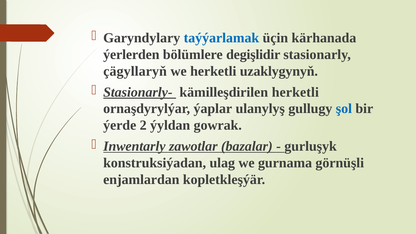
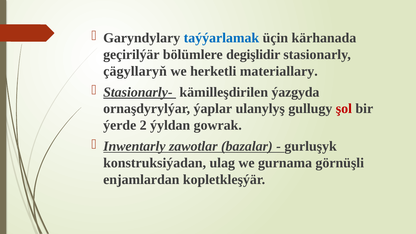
ýerlerden: ýerlerden -> geçirilýär (131, 54)
uzaklygynyň: uzaklygynyň -> materiallary (279, 71)
kämilleşdirilen herketli: herketli -> ýazgyda (295, 92)
şol colour: blue -> red (344, 109)
